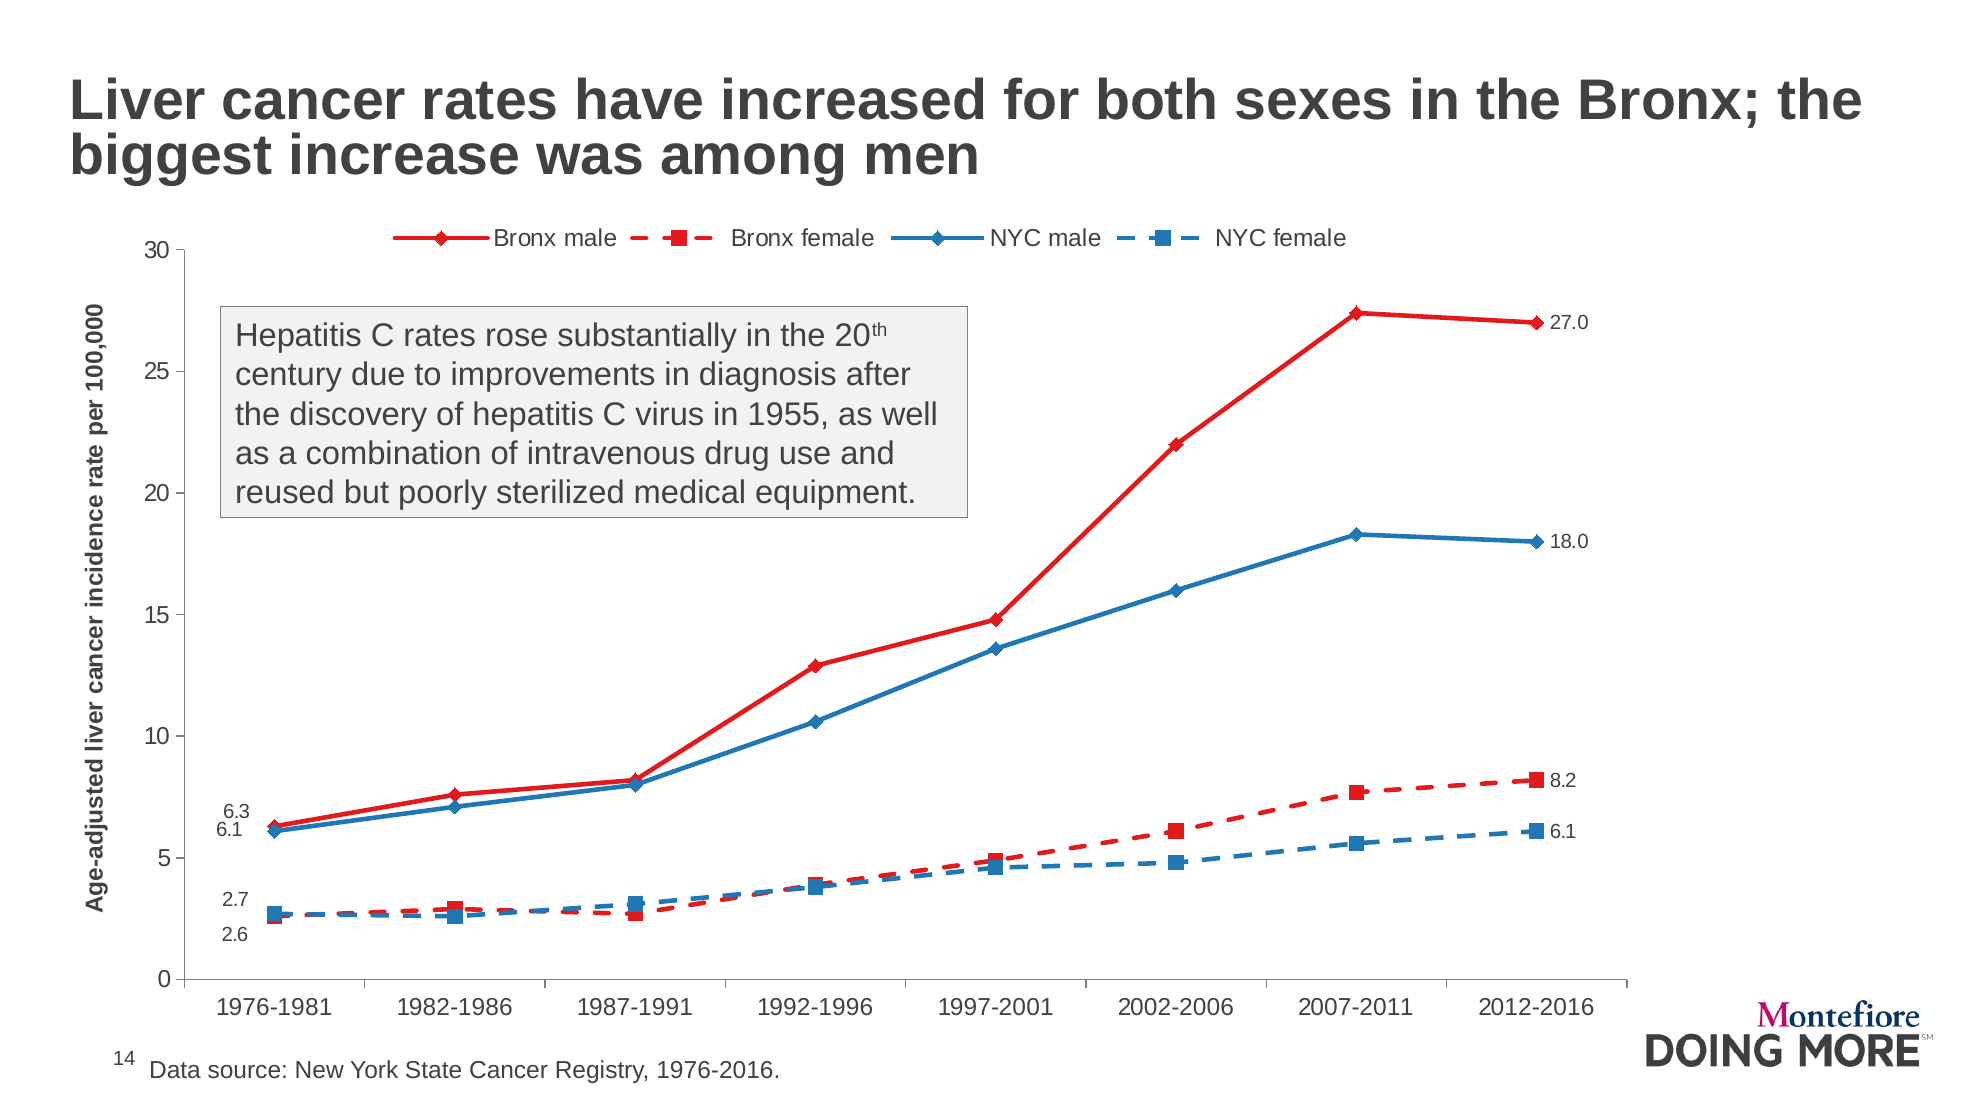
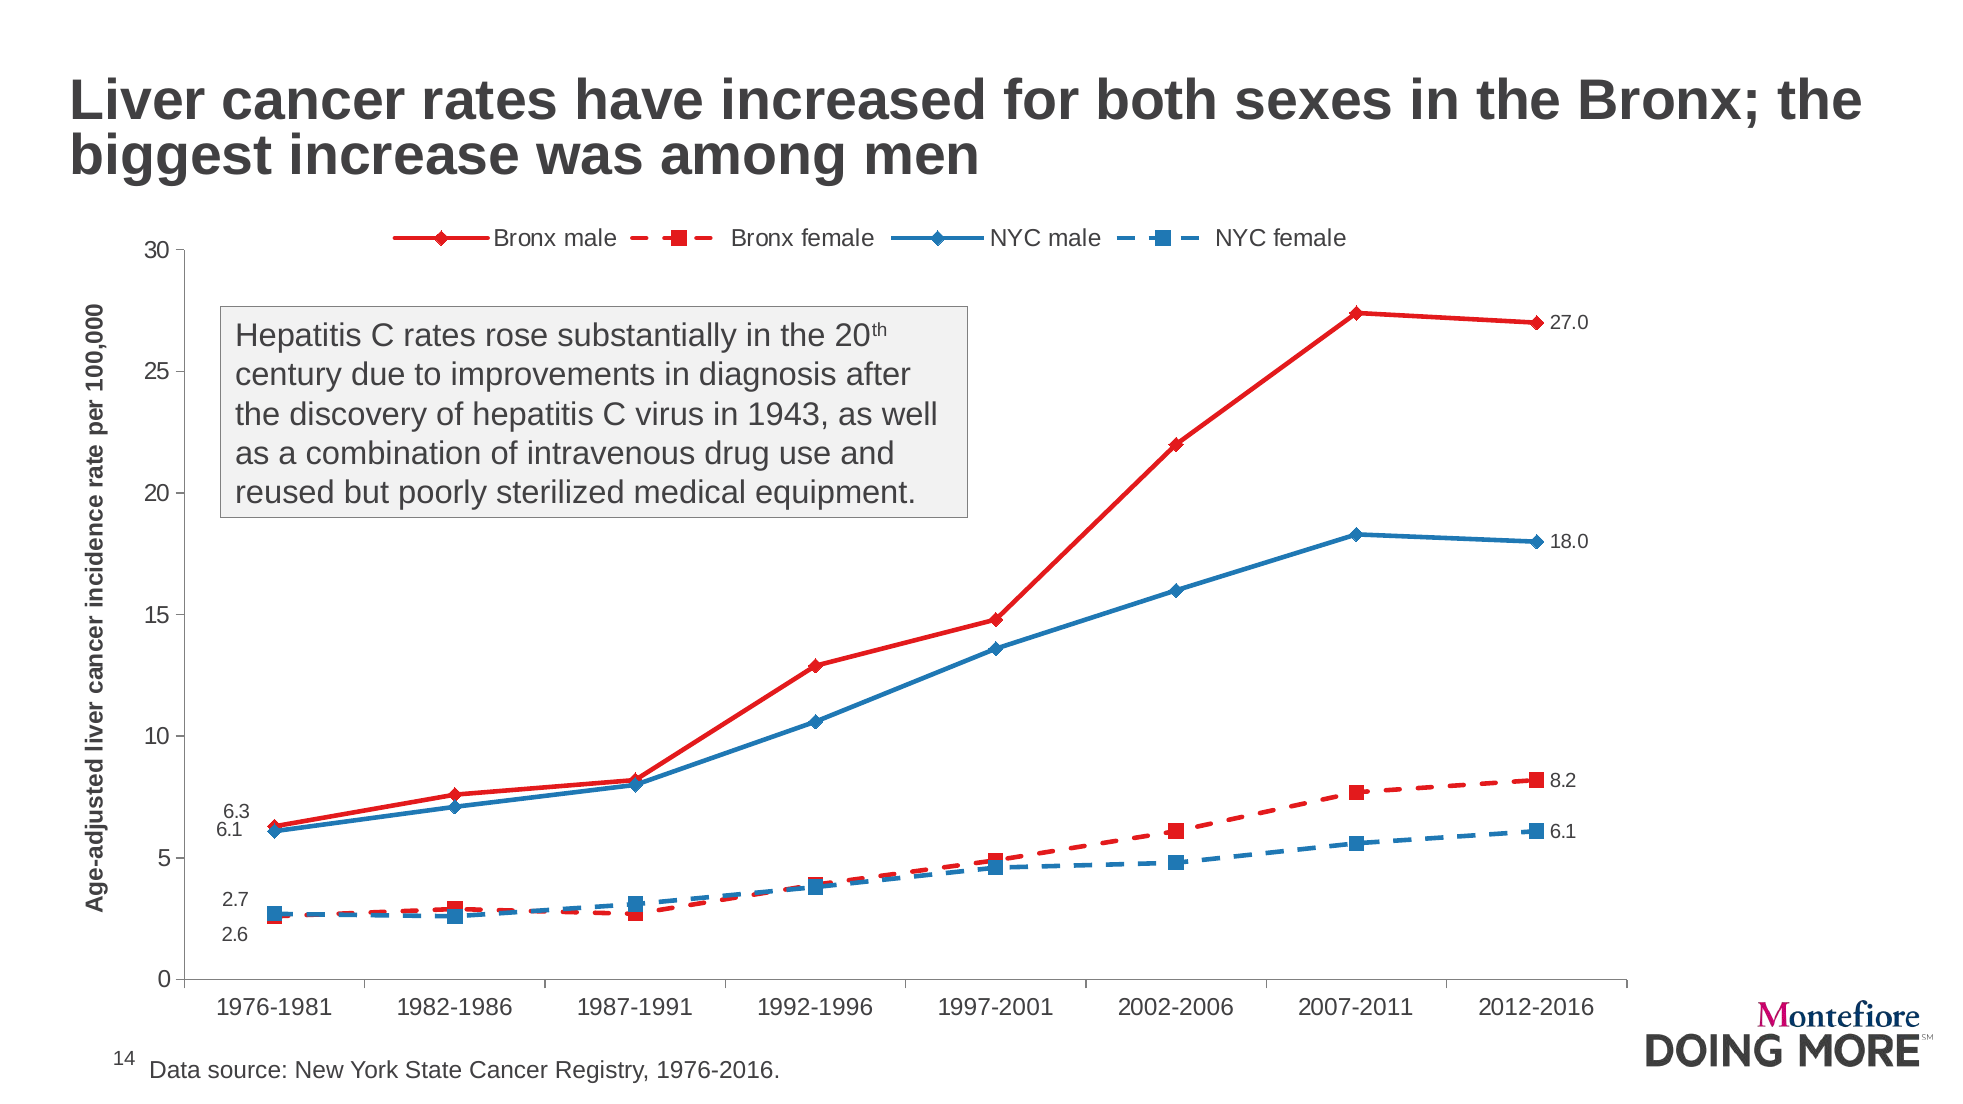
1955: 1955 -> 1943 (788, 414)
